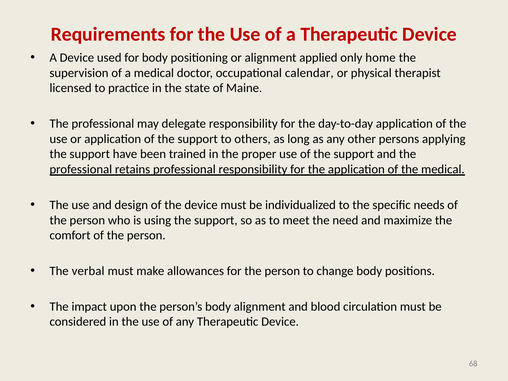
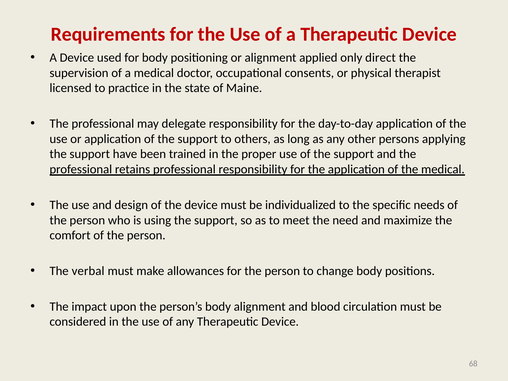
home: home -> direct (380, 58)
calendar: calendar -> consents (309, 73)
